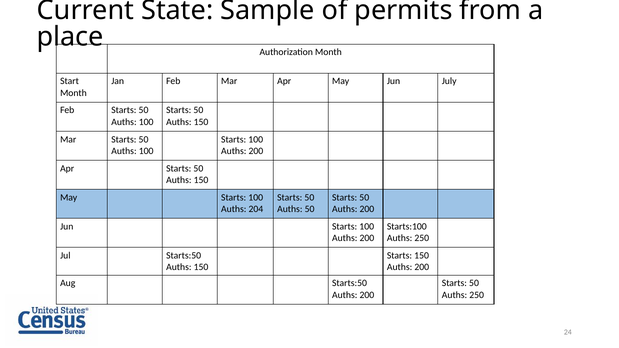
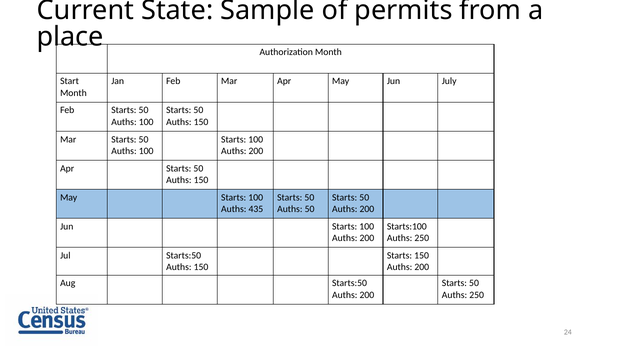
204: 204 -> 435 (256, 209)
